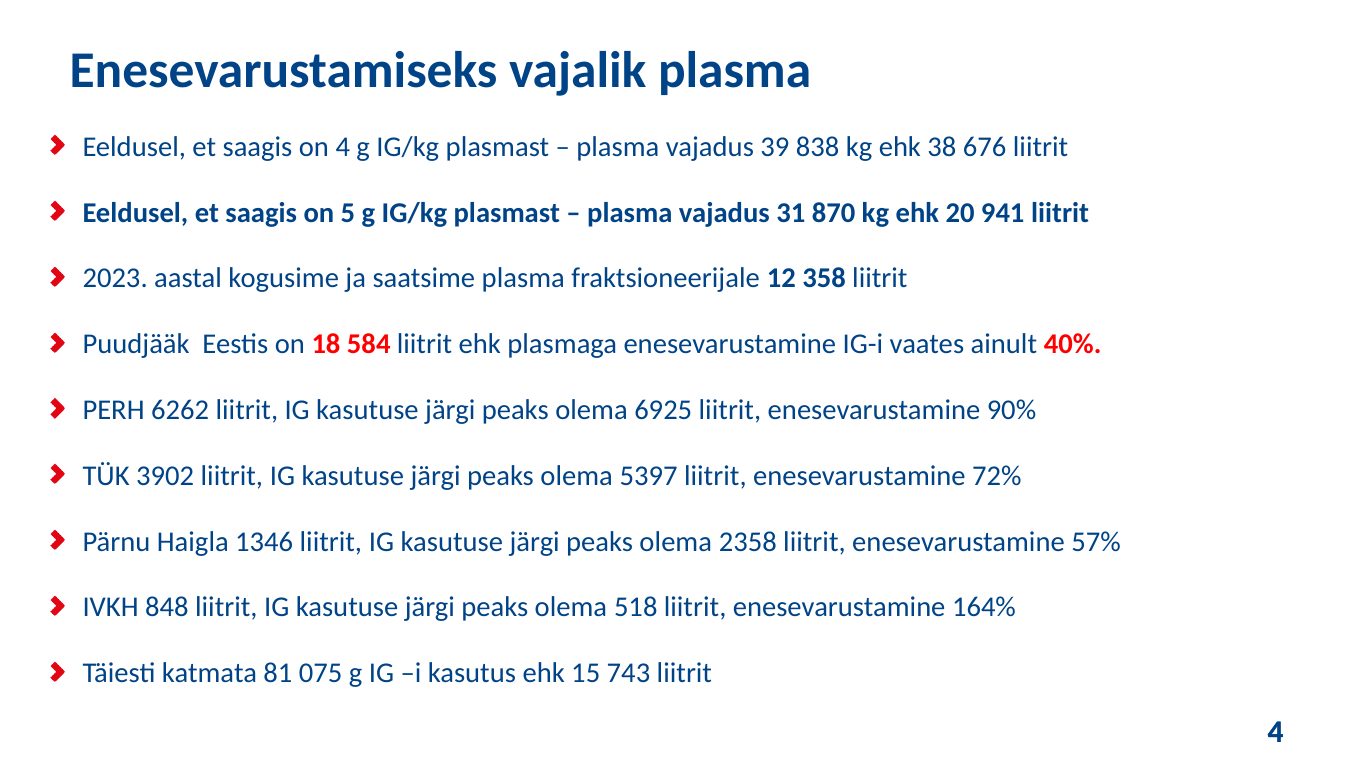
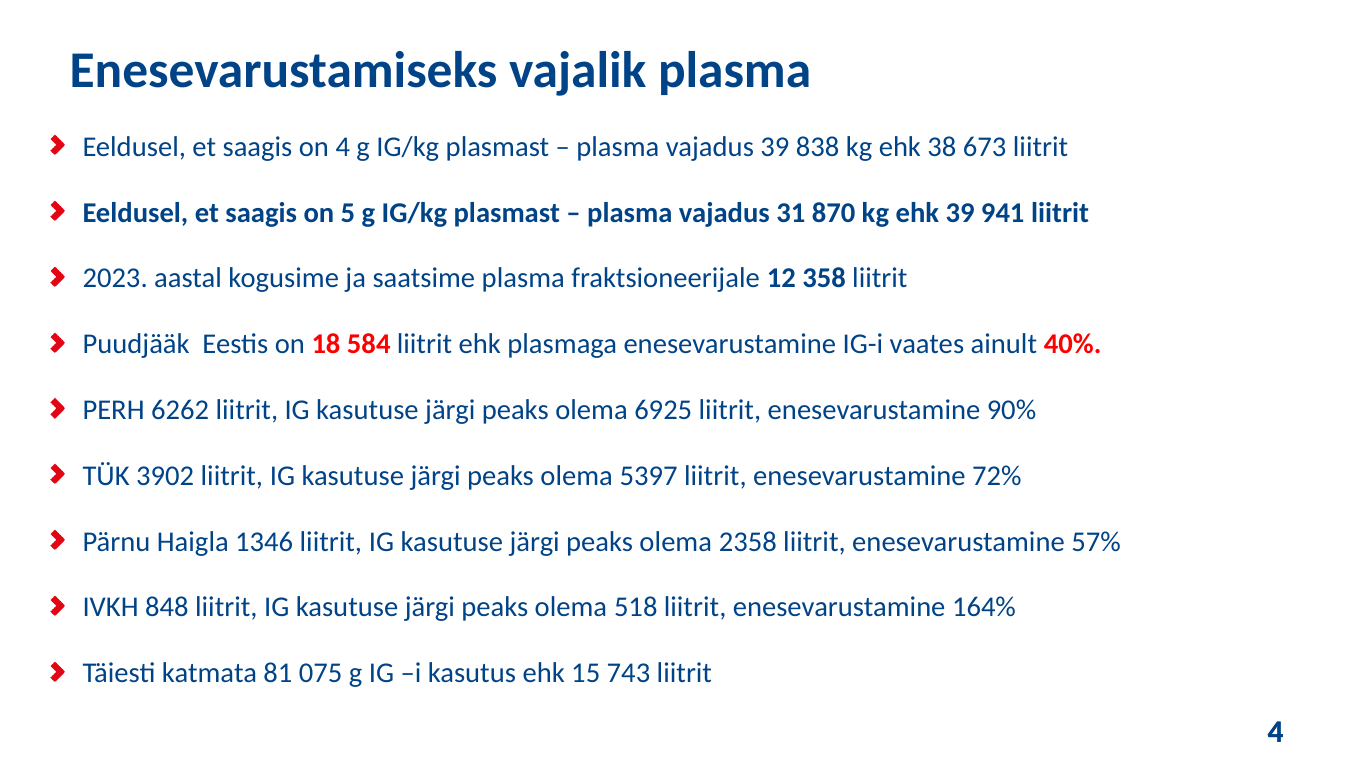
676: 676 -> 673 (985, 147)
ehk 20: 20 -> 39 (960, 213)
